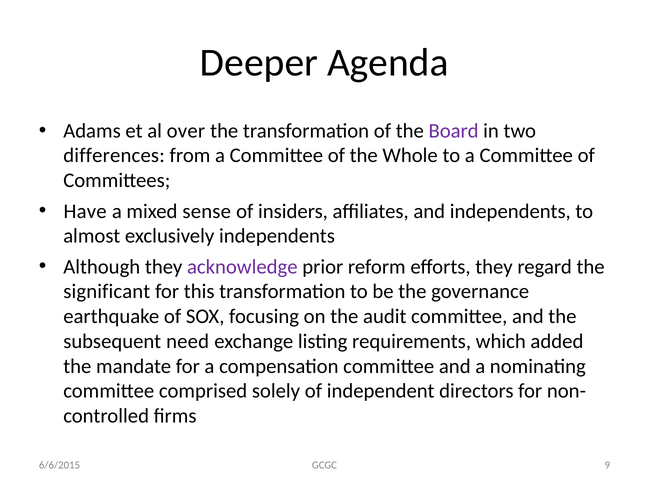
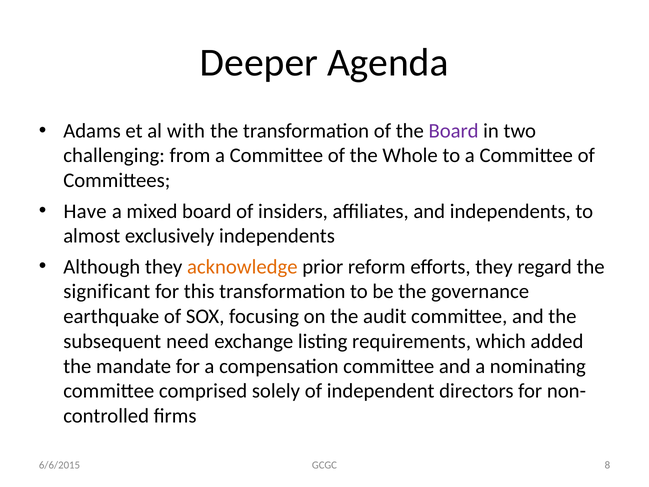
over: over -> with (186, 131)
differences: differences -> challenging (114, 156)
mixed sense: sense -> board (207, 211)
acknowledge colour: purple -> orange (242, 267)
9: 9 -> 8 (607, 465)
